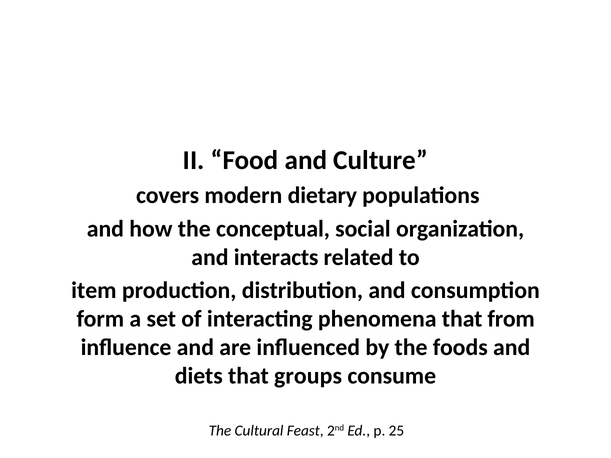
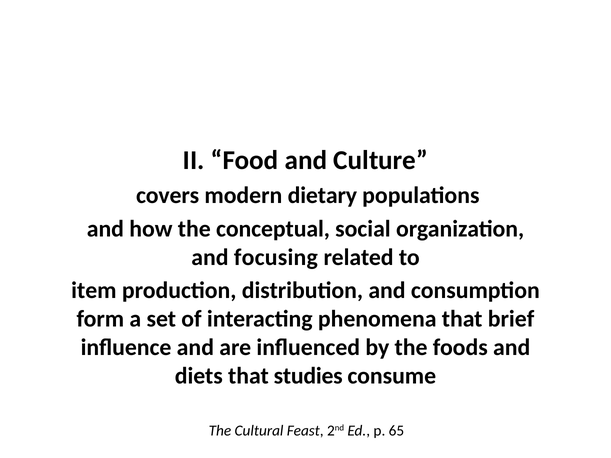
interacts: interacts -> focusing (276, 257)
from: from -> brief (511, 319)
groups: groups -> studies (308, 376)
25: 25 -> 65 (396, 431)
